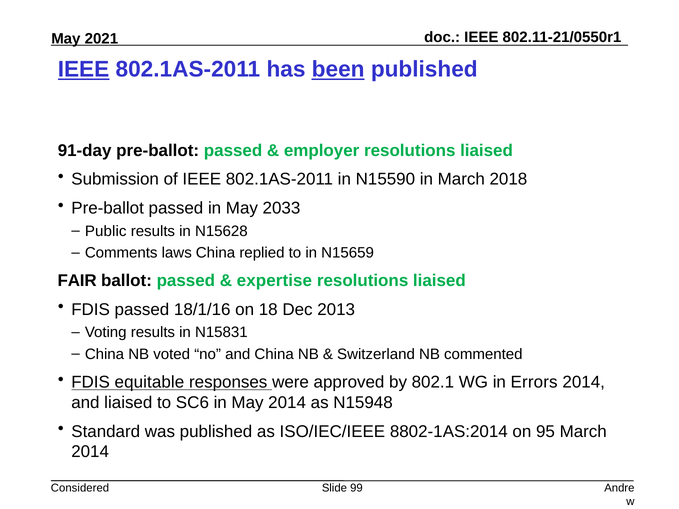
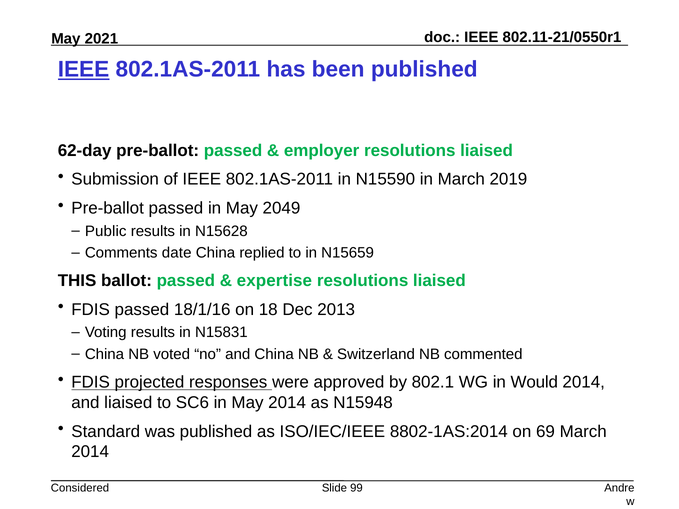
been underline: present -> none (338, 70)
91-day: 91-day -> 62-day (85, 151)
2018: 2018 -> 2019 (508, 179)
2033: 2033 -> 2049 (281, 208)
laws: laws -> date (177, 253)
FAIR: FAIR -> THIS (77, 281)
equitable: equitable -> projected (149, 382)
Errors: Errors -> Would (534, 382)
95: 95 -> 69 (545, 432)
